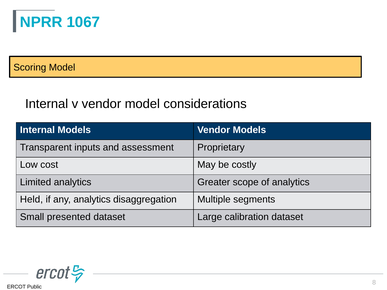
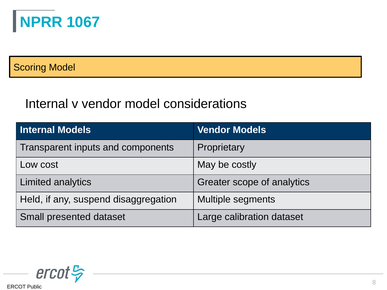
assessment: assessment -> components (148, 147)
any analytics: analytics -> suspend (92, 200)
